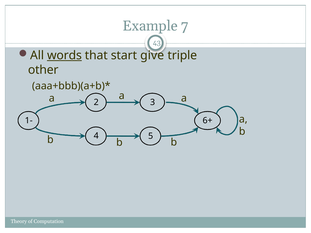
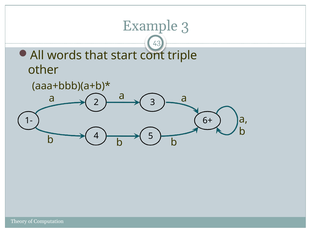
Example 7: 7 -> 3 (185, 26)
words underline: present -> none (64, 55)
give: give -> cont (152, 55)
